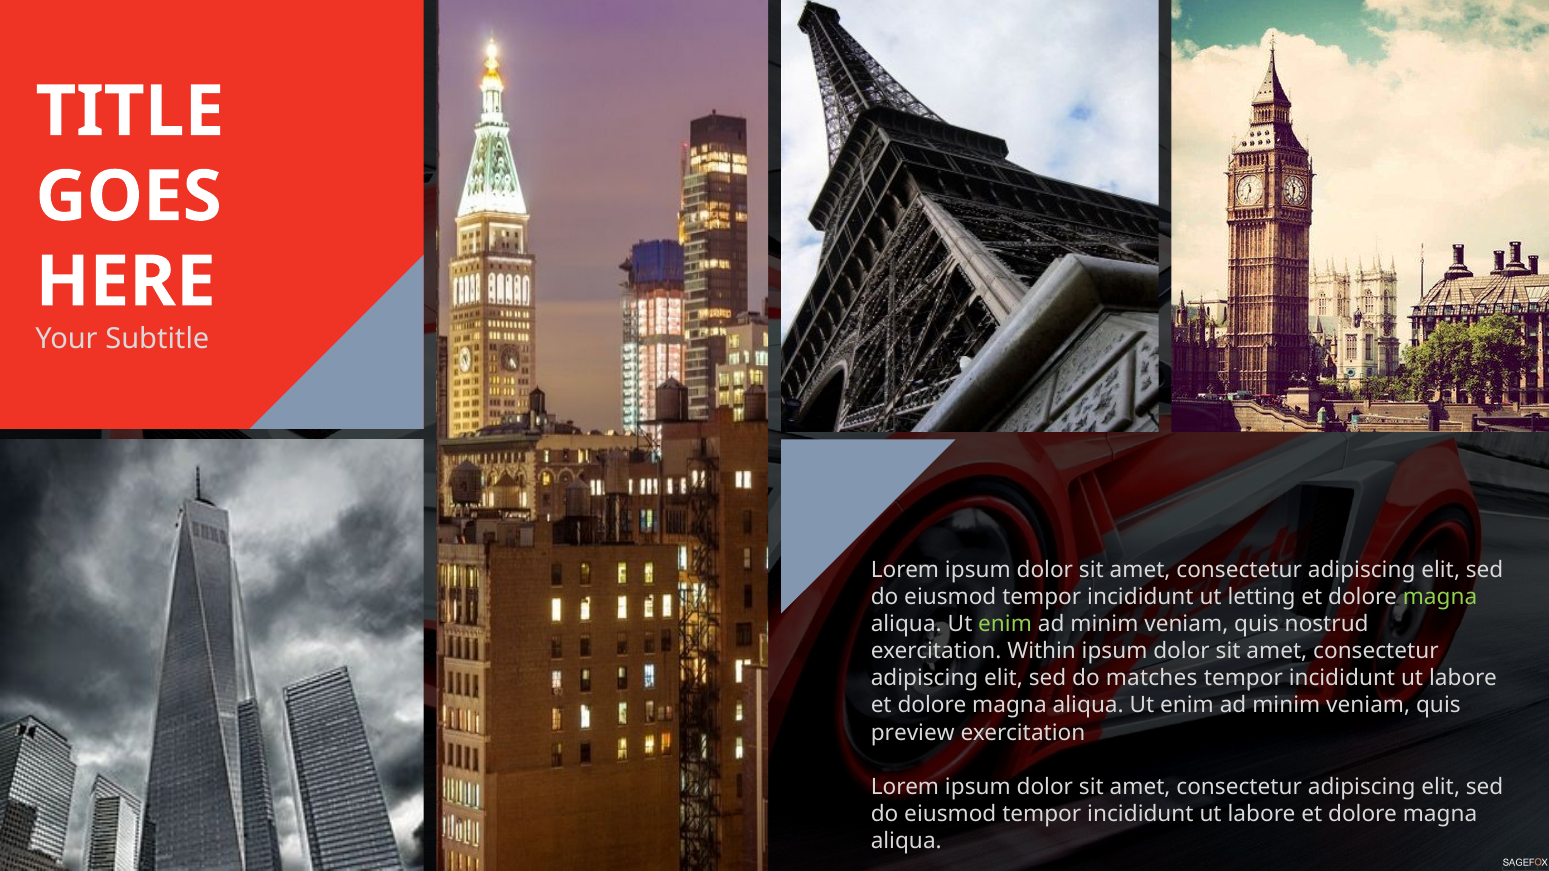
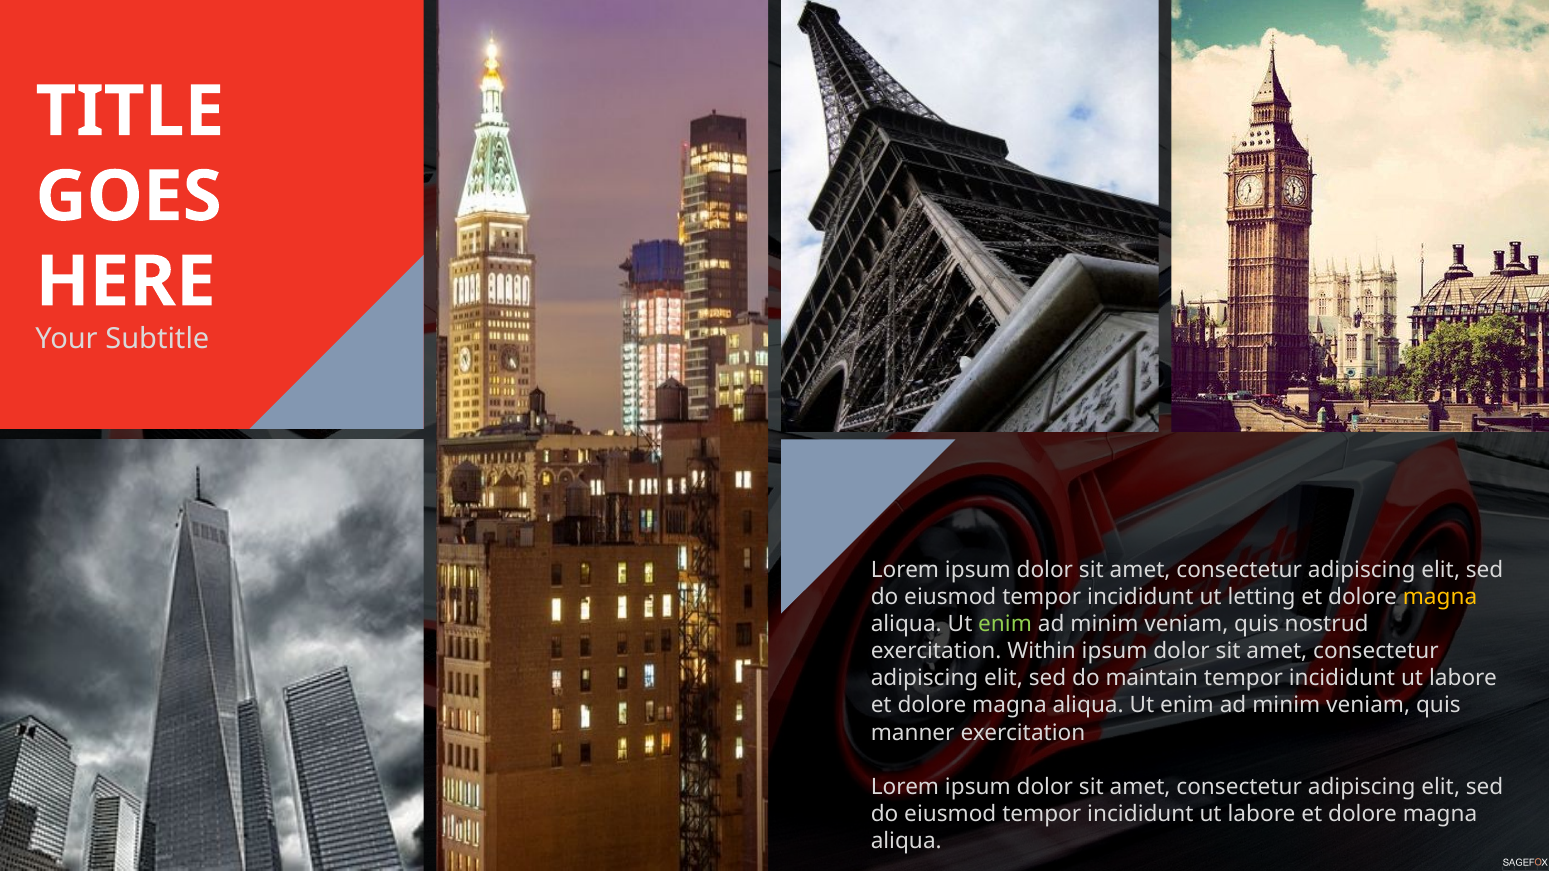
magna colour: light green -> yellow (1440, 597)
matches: matches -> maintain (1152, 679)
preview: preview -> manner (913, 733)
